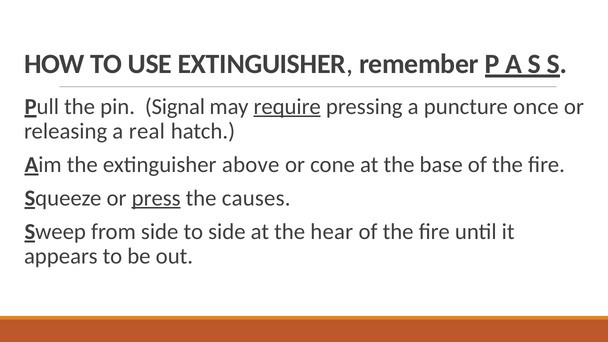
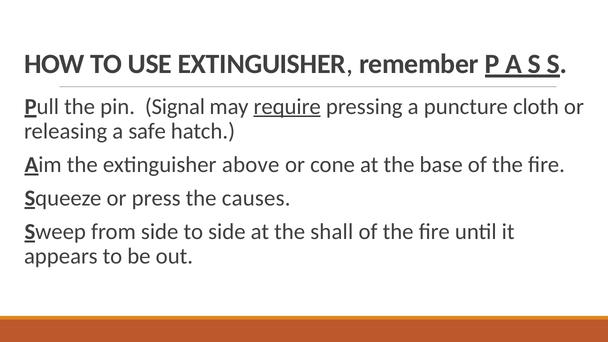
once: once -> cloth (536, 106)
real: real -> safe (147, 131)
press underline: present -> none (156, 198)
hear: hear -> shall (332, 232)
